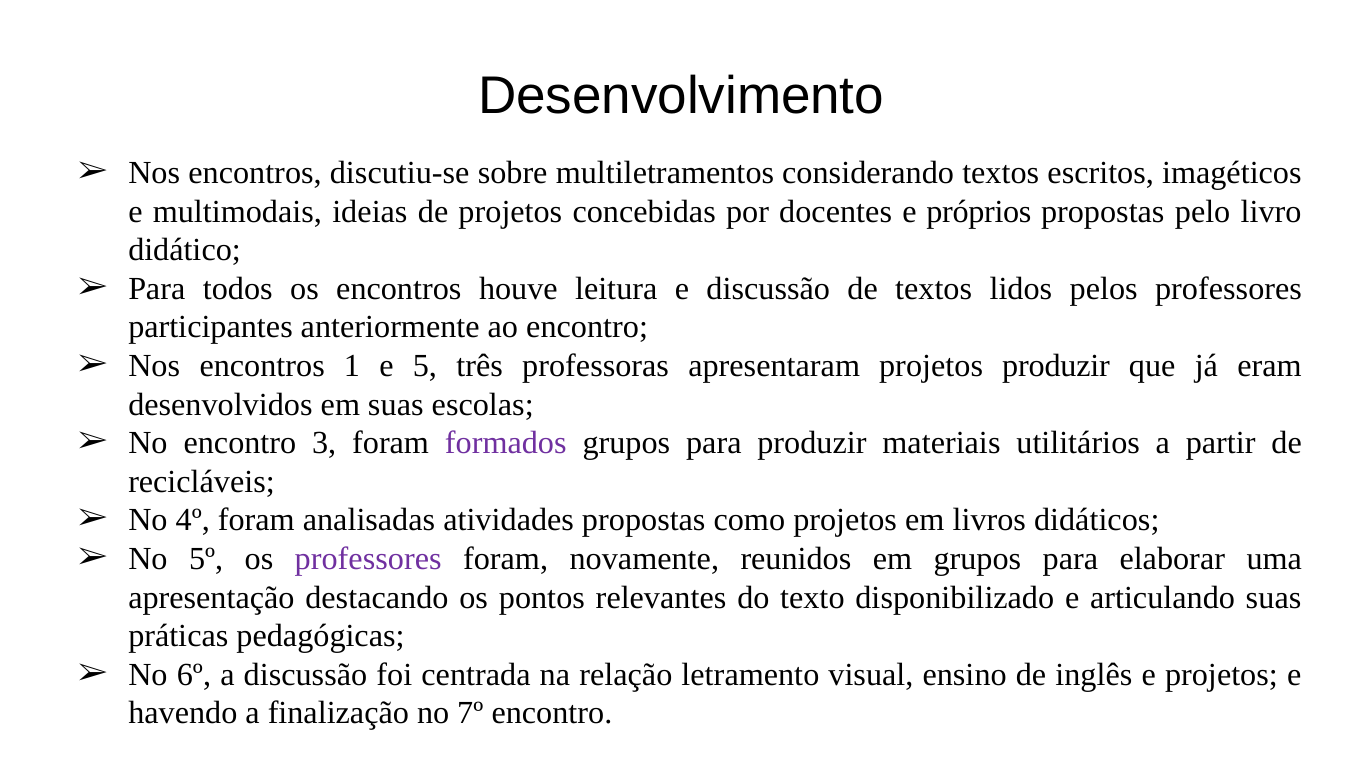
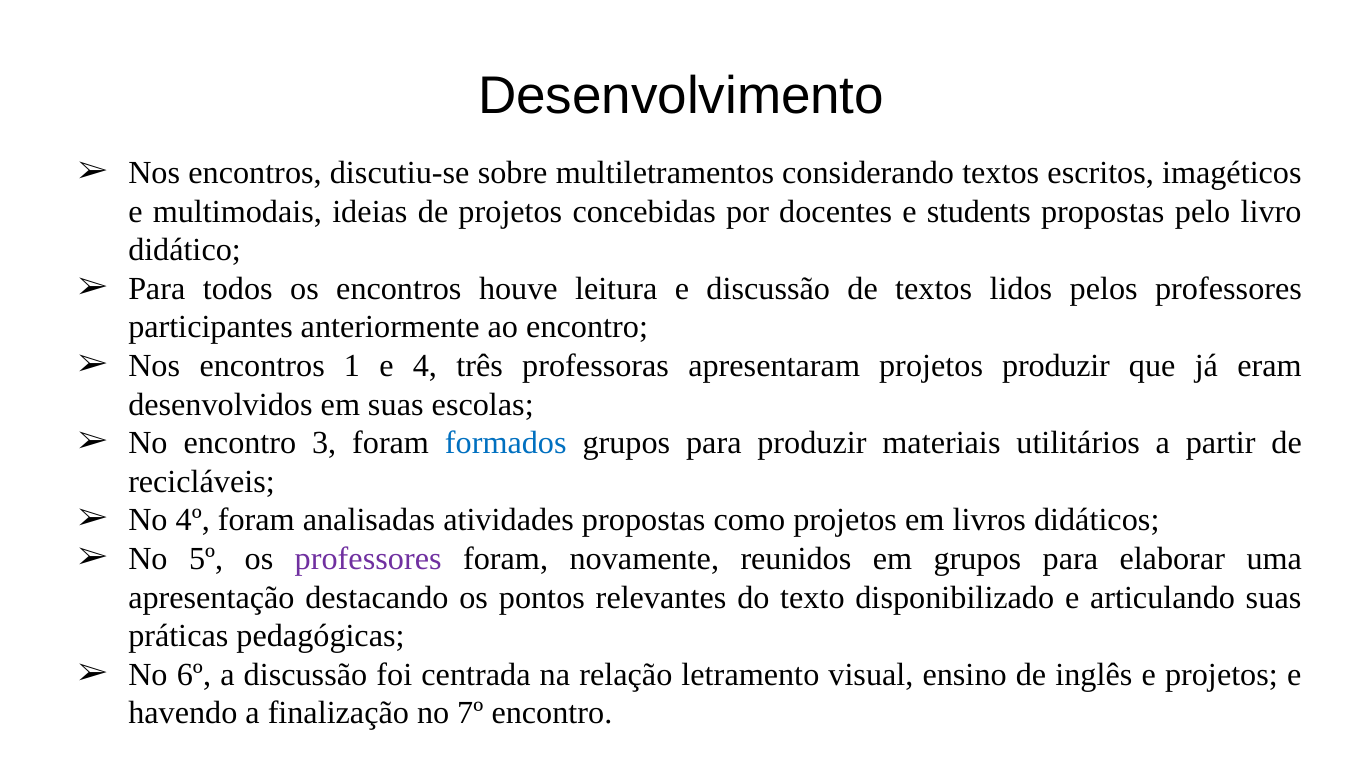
próprios: próprios -> students (979, 212)
5: 5 -> 4 (425, 366)
formados colour: purple -> blue (506, 444)
